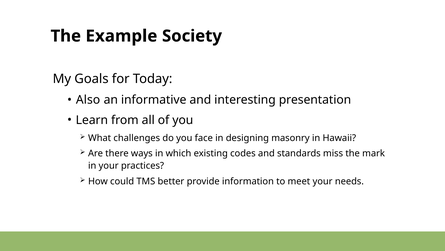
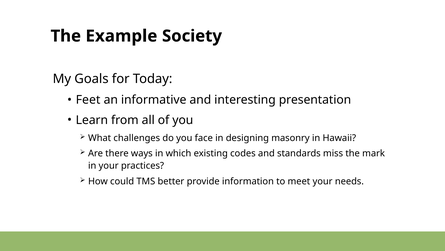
Also: Also -> Feet (88, 100)
